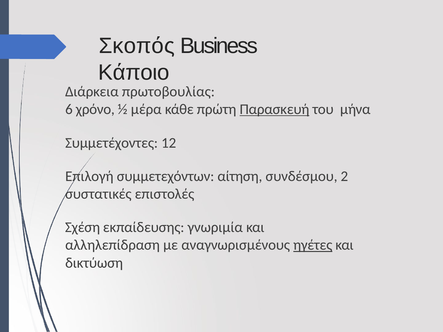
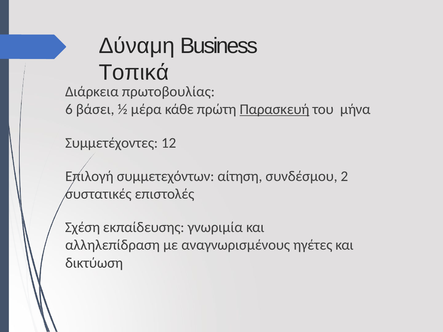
Σκοπός: Σκοπός -> Δύναμη (137, 46)
Κάποιο: Κάποιο -> Τοπικά (134, 72)
χρόνο: χρόνο -> βάσει (95, 109)
ηγέτες underline: present -> none (313, 245)
